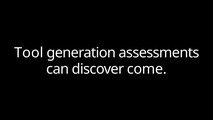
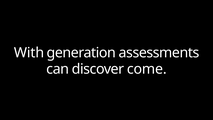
Tool: Tool -> With (29, 53)
